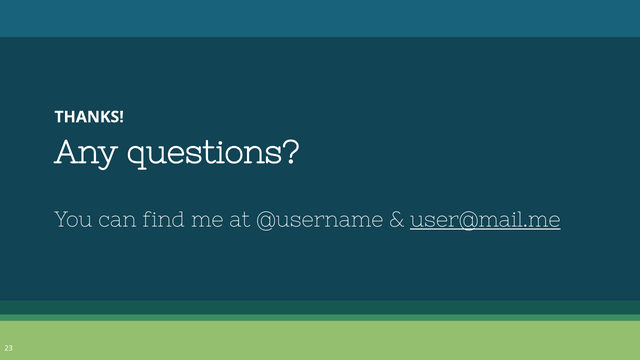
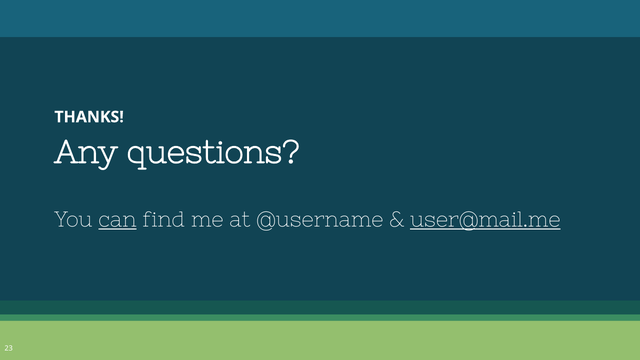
can underline: none -> present (117, 220)
